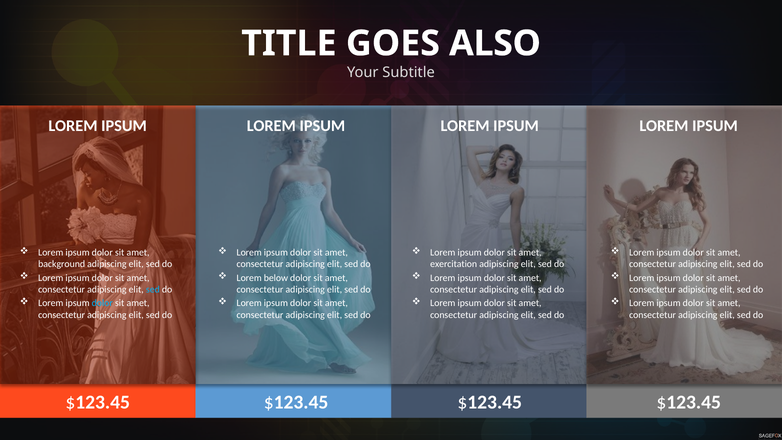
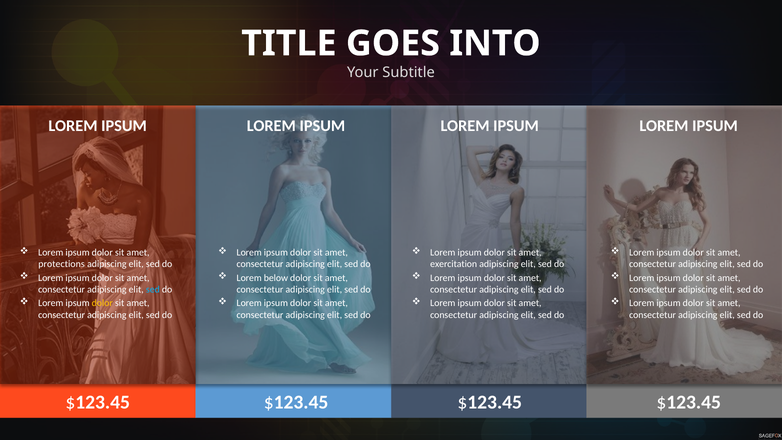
ALSO: ALSO -> INTO (495, 43)
background: background -> protections (62, 264)
dolor colour: light blue -> yellow (102, 303)
